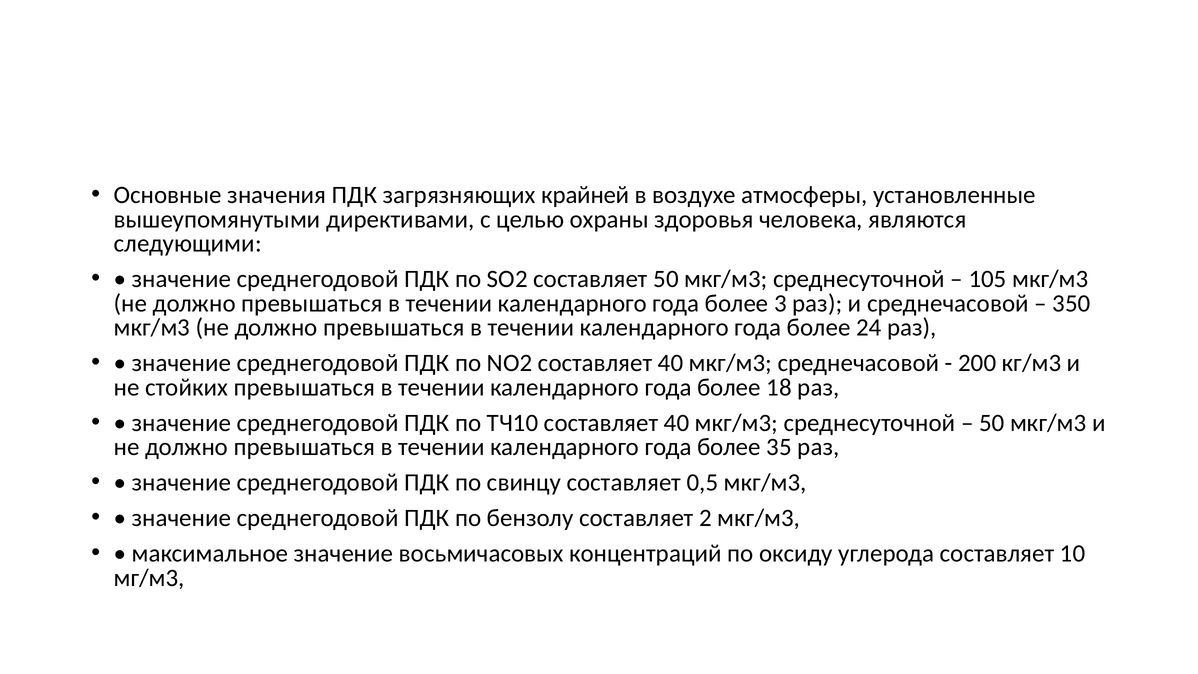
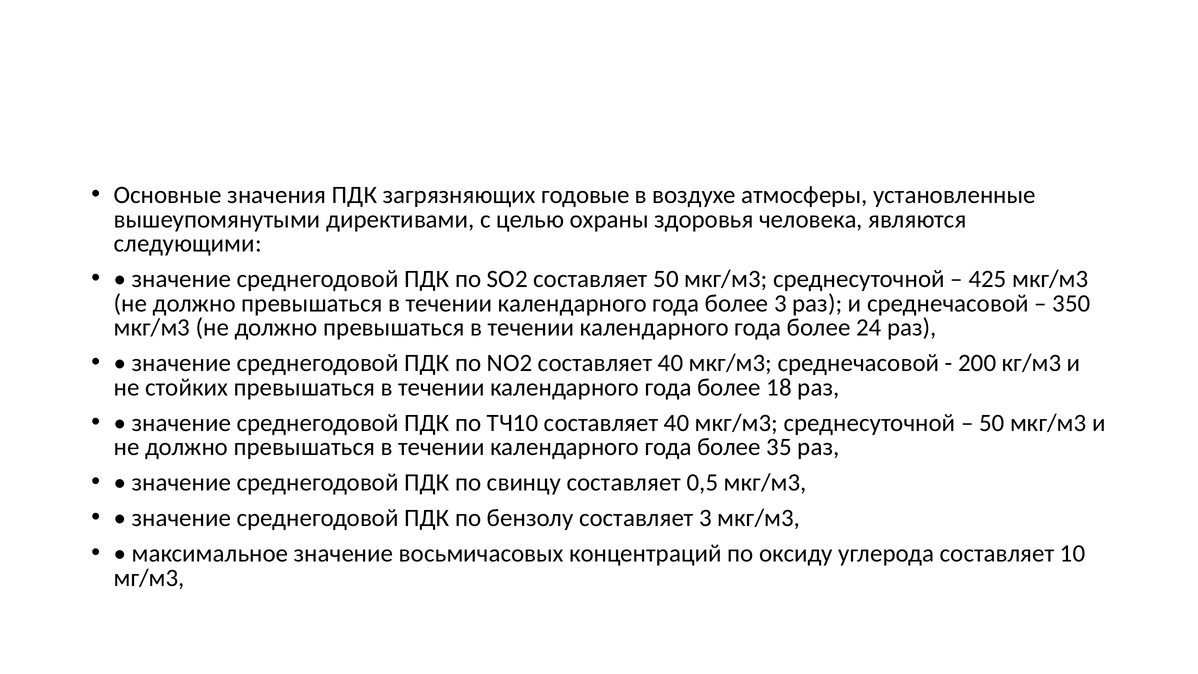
крайней: крайней -> годовые (585, 195)
105: 105 -> 425 (987, 279)
составляет 2: 2 -> 3 (706, 518)
